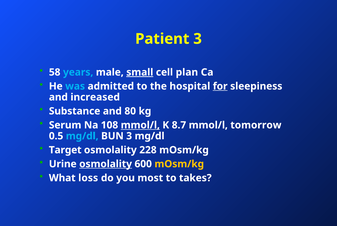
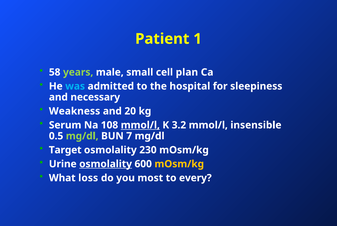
Patient 3: 3 -> 1 (198, 39)
years colour: light blue -> light green (78, 72)
small underline: present -> none (140, 72)
for underline: present -> none (220, 86)
increased: increased -> necessary (95, 97)
Substance: Substance -> Weakness (75, 111)
80: 80 -> 20 (130, 111)
8.7: 8.7 -> 3.2 (179, 125)
tomorrow: tomorrow -> insensible (256, 125)
mg/dl colour: light blue -> light green (82, 136)
BUN 3: 3 -> 7 (129, 136)
228: 228 -> 230 (148, 150)
takes: takes -> every (195, 178)
